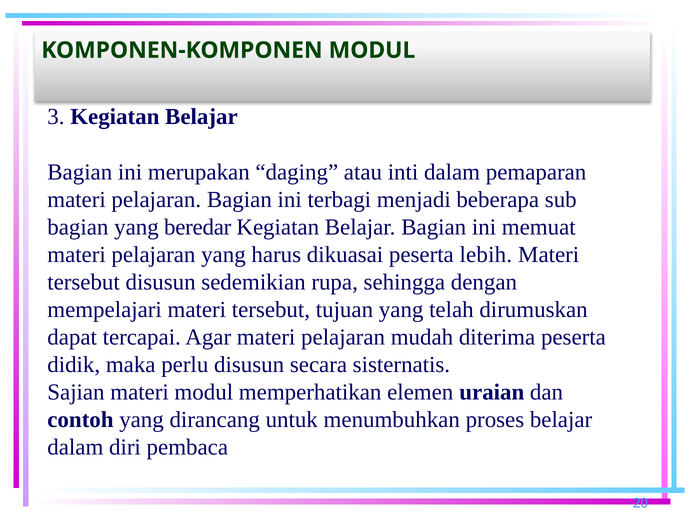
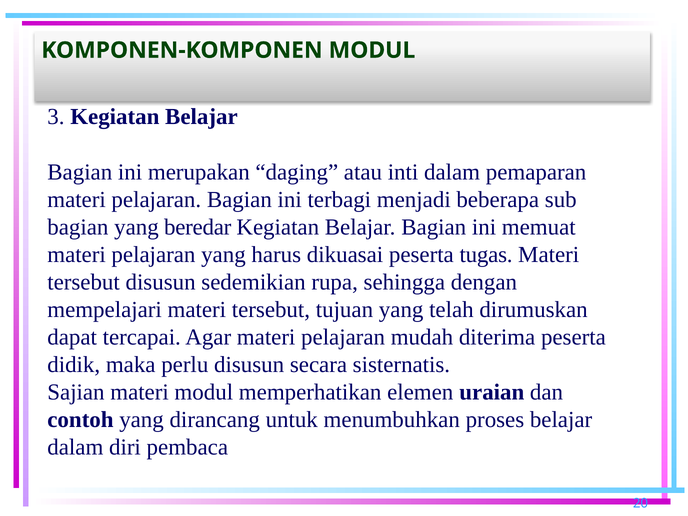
lebih: lebih -> tugas (486, 254)
